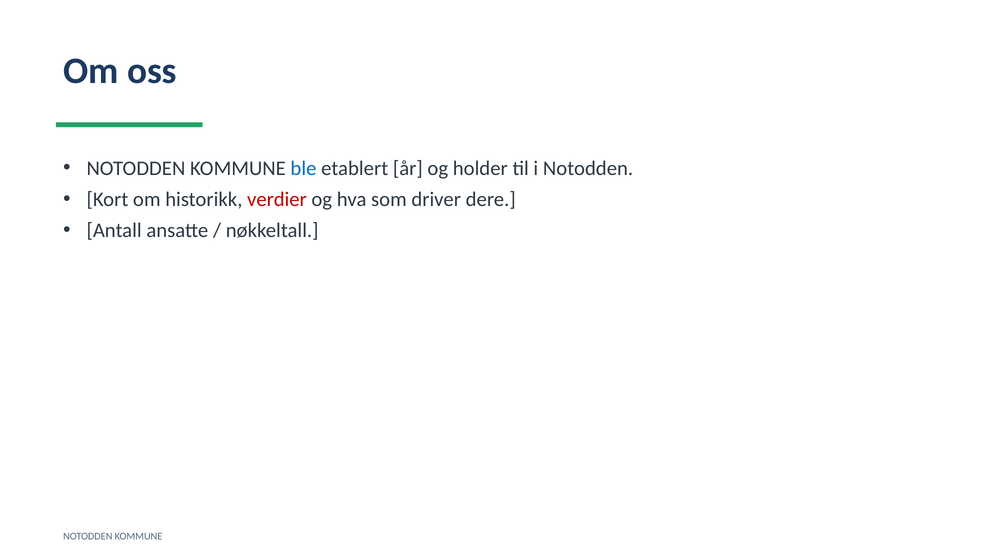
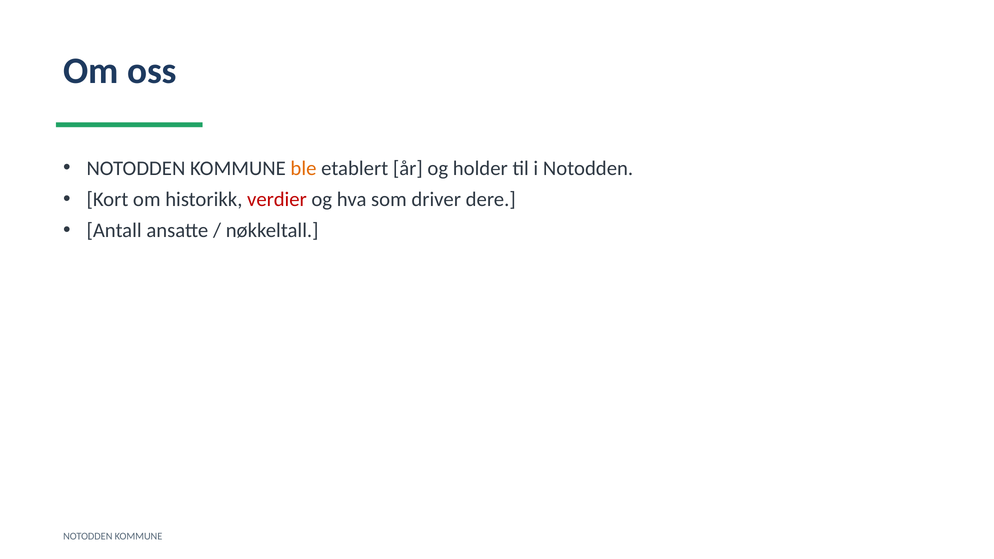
ble colour: blue -> orange (303, 168)
